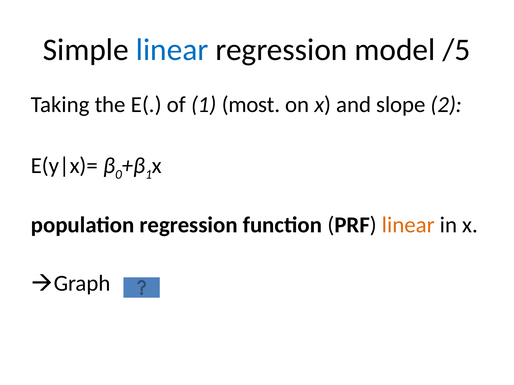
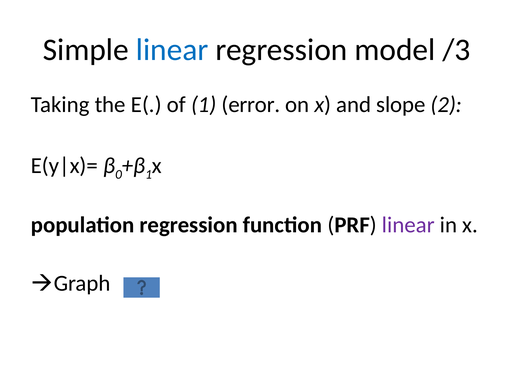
/5: /5 -> /3 (457, 50)
most: most -> error (251, 105)
linear colour: orange -> purple (408, 225)
